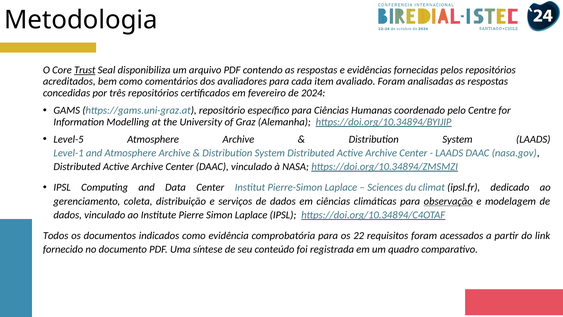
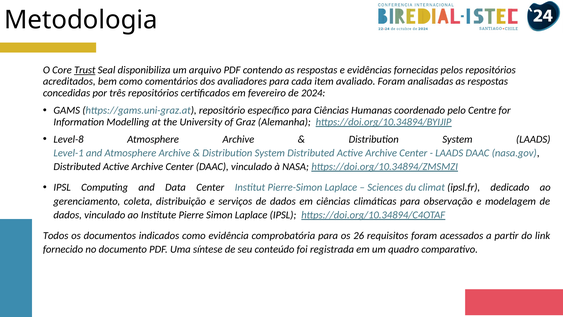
Level-5: Level-5 -> Level-8 (69, 139)
observação underline: present -> none (448, 201)
22: 22 -> 26 (359, 235)
